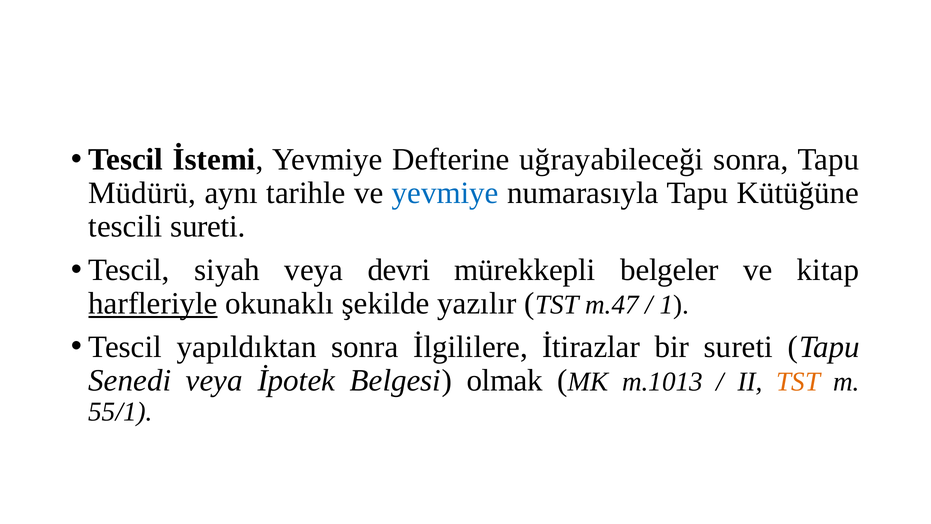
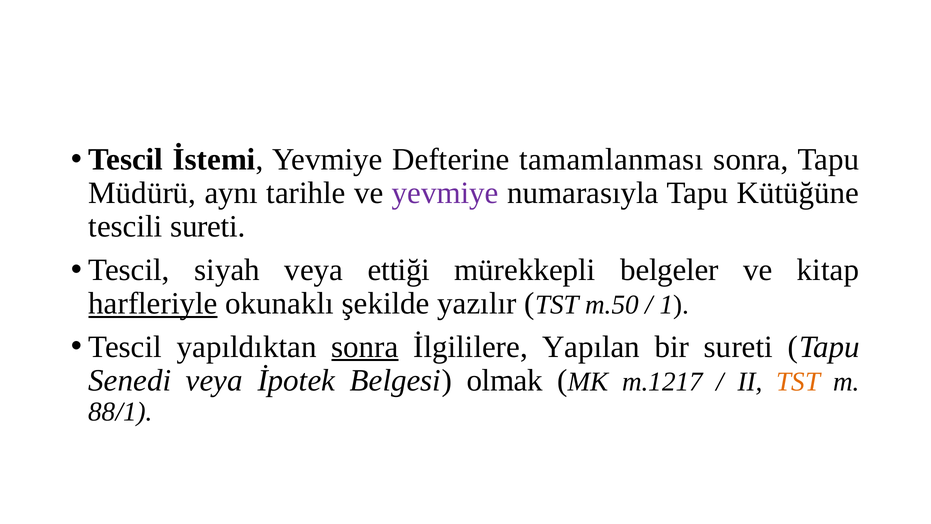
uğrayabileceği: uğrayabileceği -> tamamlanması (611, 159)
yevmiye colour: blue -> purple (445, 193)
devri: devri -> ettiği (399, 270)
m.47: m.47 -> m.50 (612, 305)
sonra underline: none -> present (365, 347)
İtirazlar: İtirazlar -> Yapılan (591, 347)
m.1013: m.1013 -> m.1217 (662, 381)
55/1: 55/1 -> 88/1 (120, 412)
